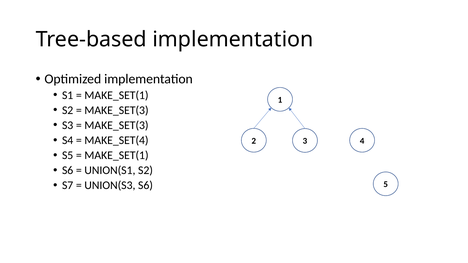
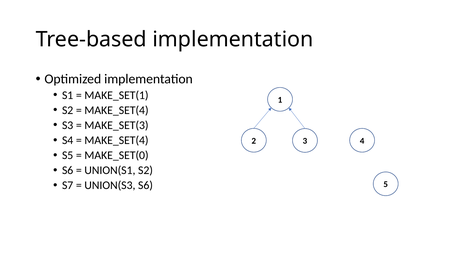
MAKE_SET(3: MAKE_SET(3 -> MAKE_SET(4 (116, 110)
MAKE_SET(1: MAKE_SET(1 -> MAKE_SET(0 (116, 156)
